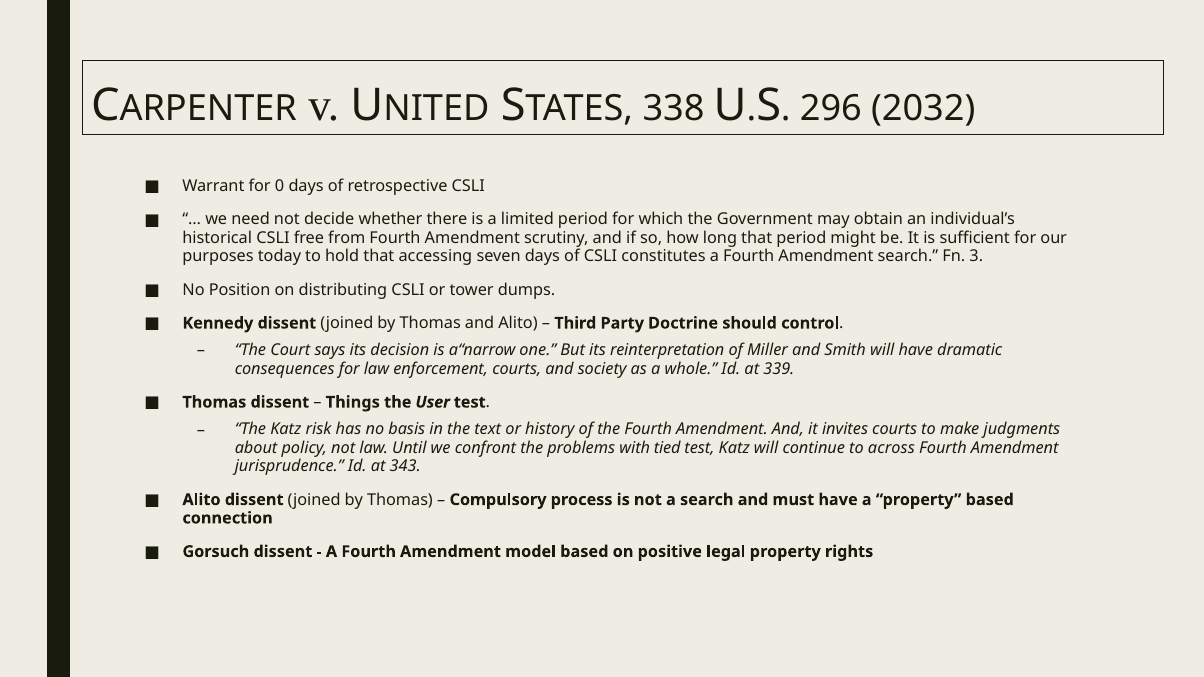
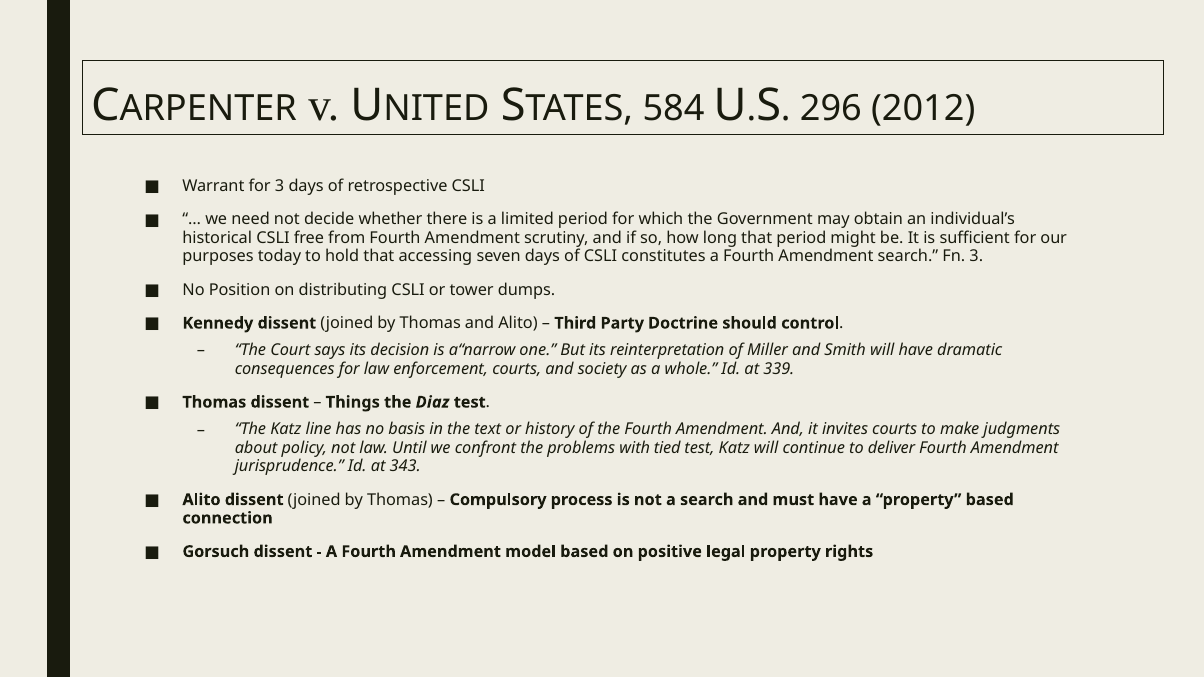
338: 338 -> 584 (674, 109)
2032: 2032 -> 2012 (923, 109)
for 0: 0 -> 3 (280, 186)
User: User -> Diaz (433, 402)
risk: risk -> line (319, 430)
across: across -> deliver (892, 448)
